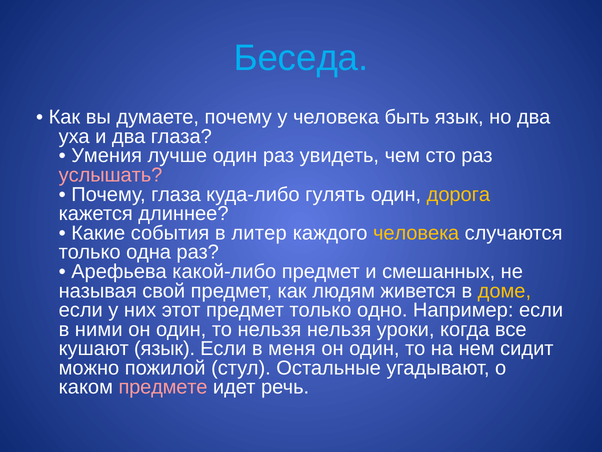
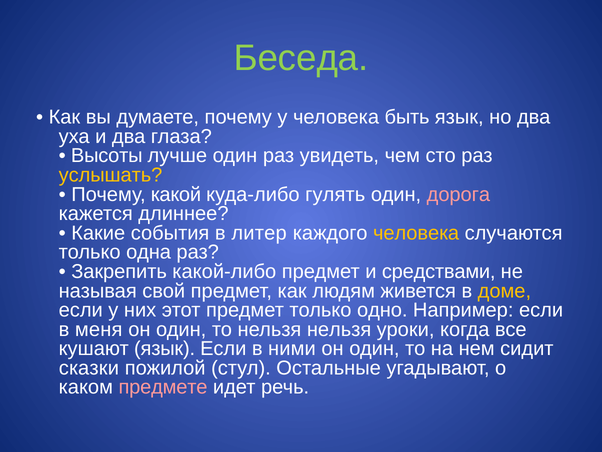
Беседа colour: light blue -> light green (301, 58)
Умения: Умения -> Высоты (107, 156)
услышать colour: pink -> yellow (111, 175)
Почему глаза: глаза -> какой (176, 194)
дорога colour: yellow -> pink (458, 194)
Арефьева: Арефьева -> Закрепить (119, 271)
смешанных: смешанных -> средствами (439, 271)
ними: ними -> меня (99, 329)
меня: меня -> ними (292, 348)
можно: можно -> сказки (89, 368)
